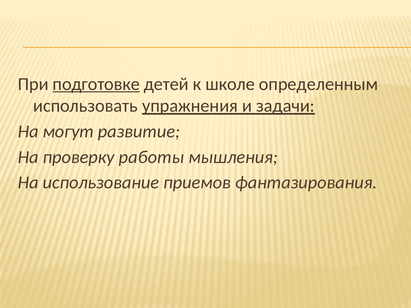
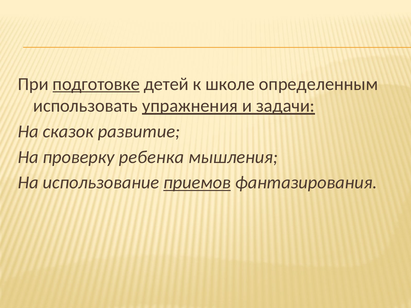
могут: могут -> сказок (68, 132)
работы: работы -> ребенка (151, 157)
приемов underline: none -> present (197, 183)
